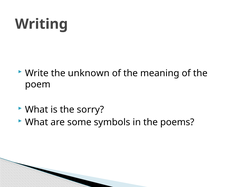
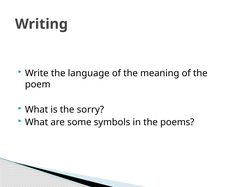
unknown: unknown -> language (89, 73)
